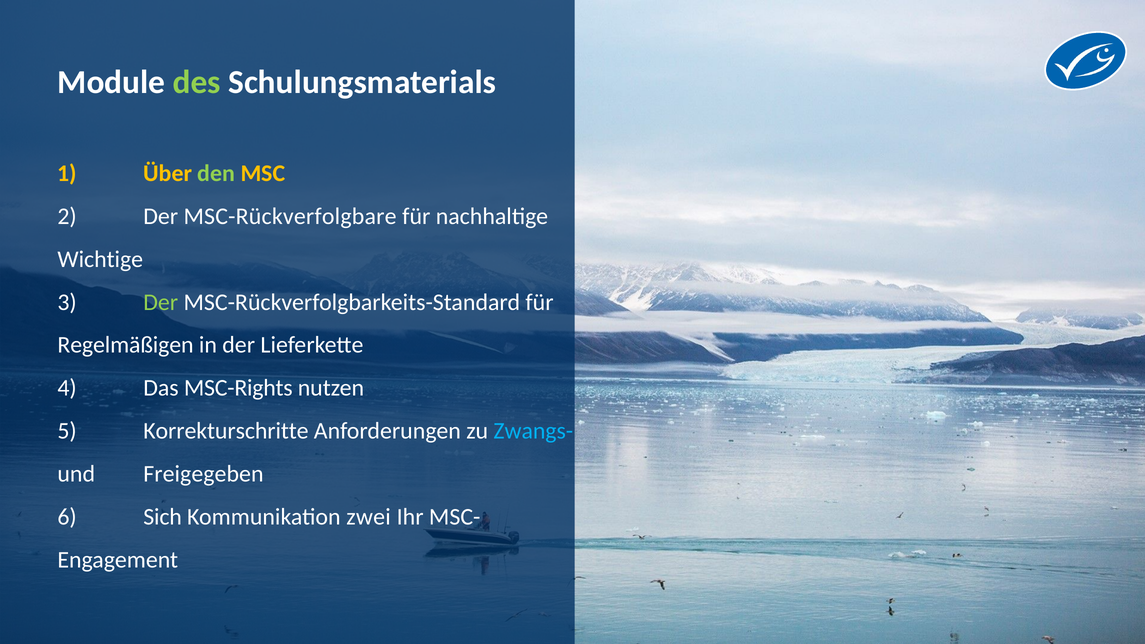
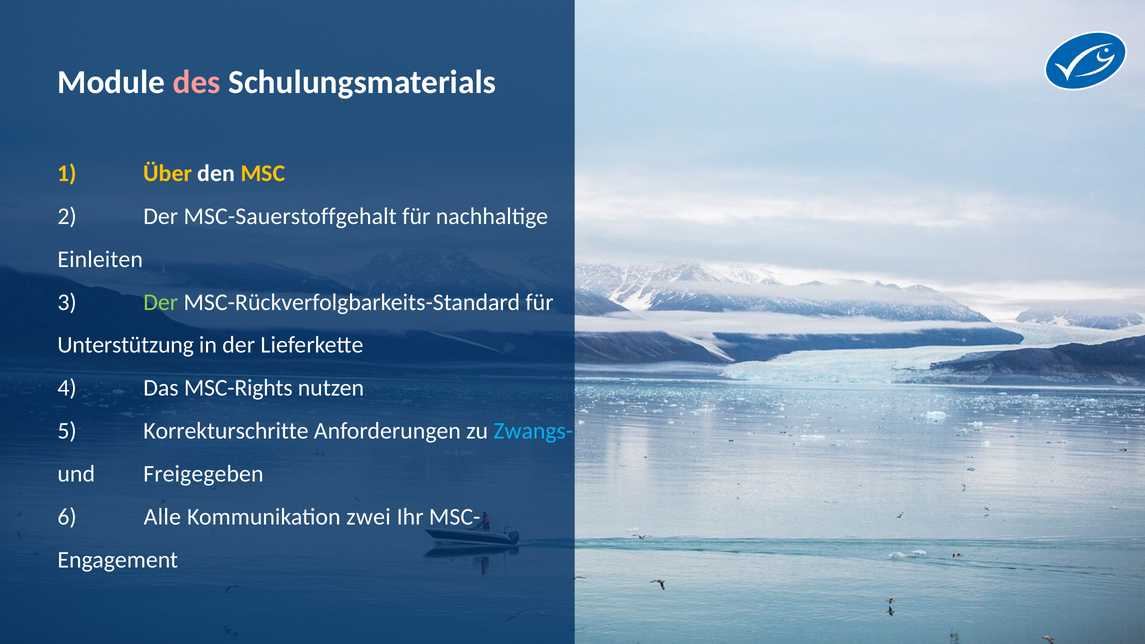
des colour: light green -> pink (197, 82)
den colour: light green -> white (216, 173)
MSC-Rückverfolgbare: MSC-Rückverfolgbare -> MSC-Sauerstoffgehalt (290, 216)
Wichtige: Wichtige -> Einleiten (100, 259)
Regelmäßigen: Regelmäßigen -> Unterstützung (126, 345)
Sich: Sich -> Alle (162, 517)
